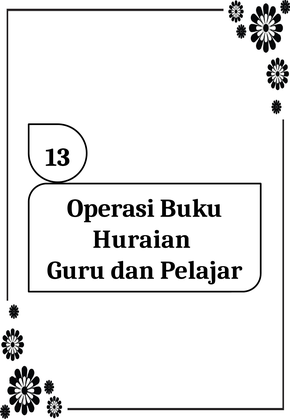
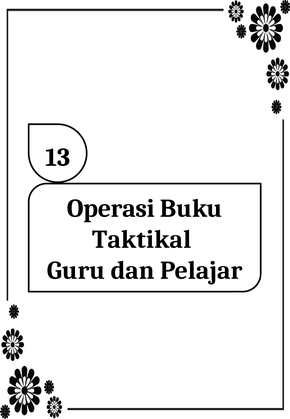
Huraian: Huraian -> Taktikal (142, 239)
